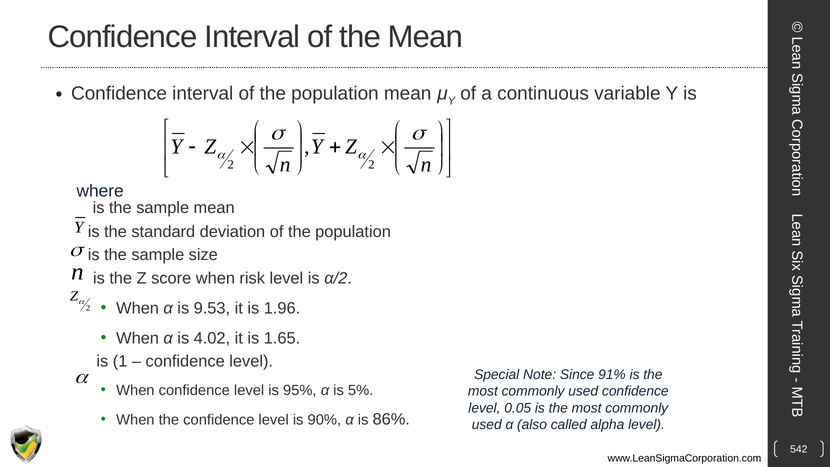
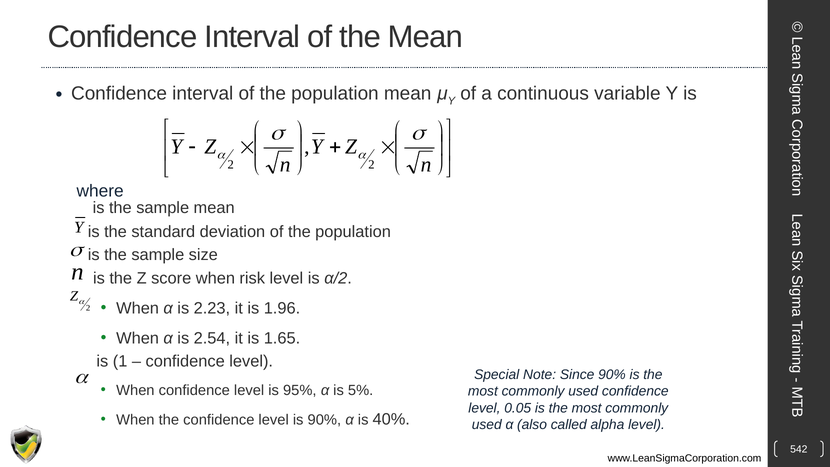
9.53: 9.53 -> 2.23 (212, 308)
4.02: 4.02 -> 2.54 (212, 338)
Since 91%: 91% -> 90% (612, 375)
86%: 86% -> 40% (391, 419)
